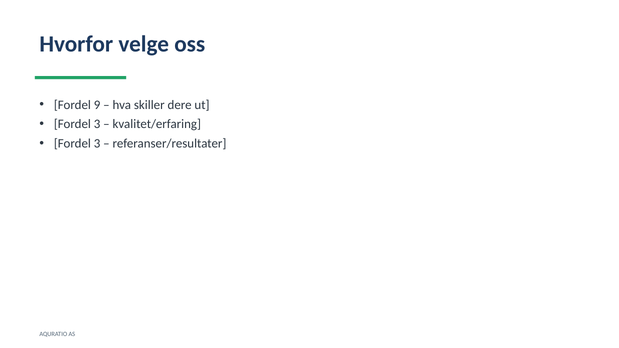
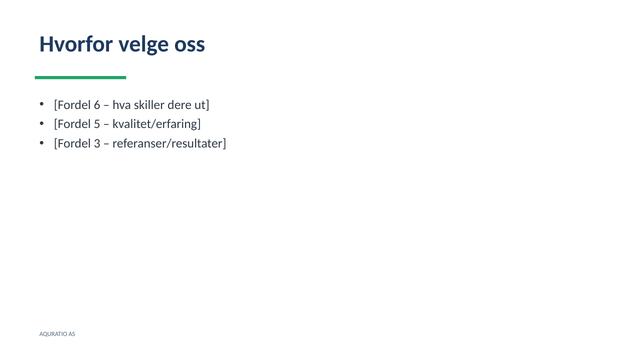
9: 9 -> 6 (97, 105)
3: 3 -> 5 (97, 124)
